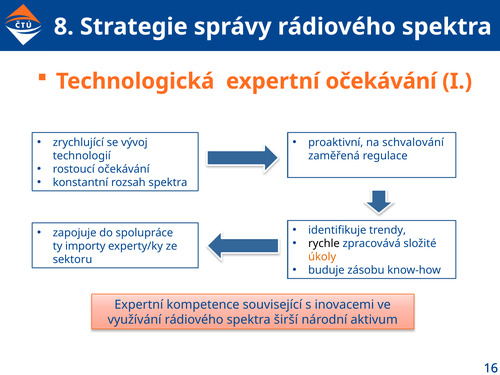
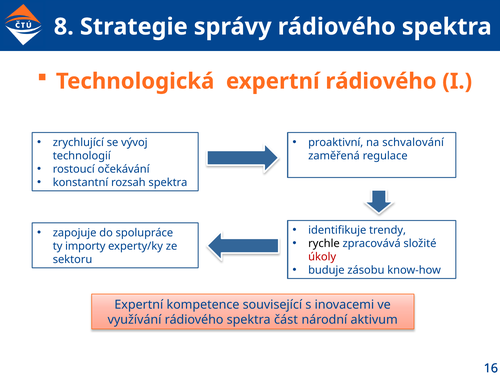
expertní očekávání: očekávání -> rádiového (381, 81)
úkoly colour: orange -> red (322, 257)
širší: širší -> část (286, 320)
